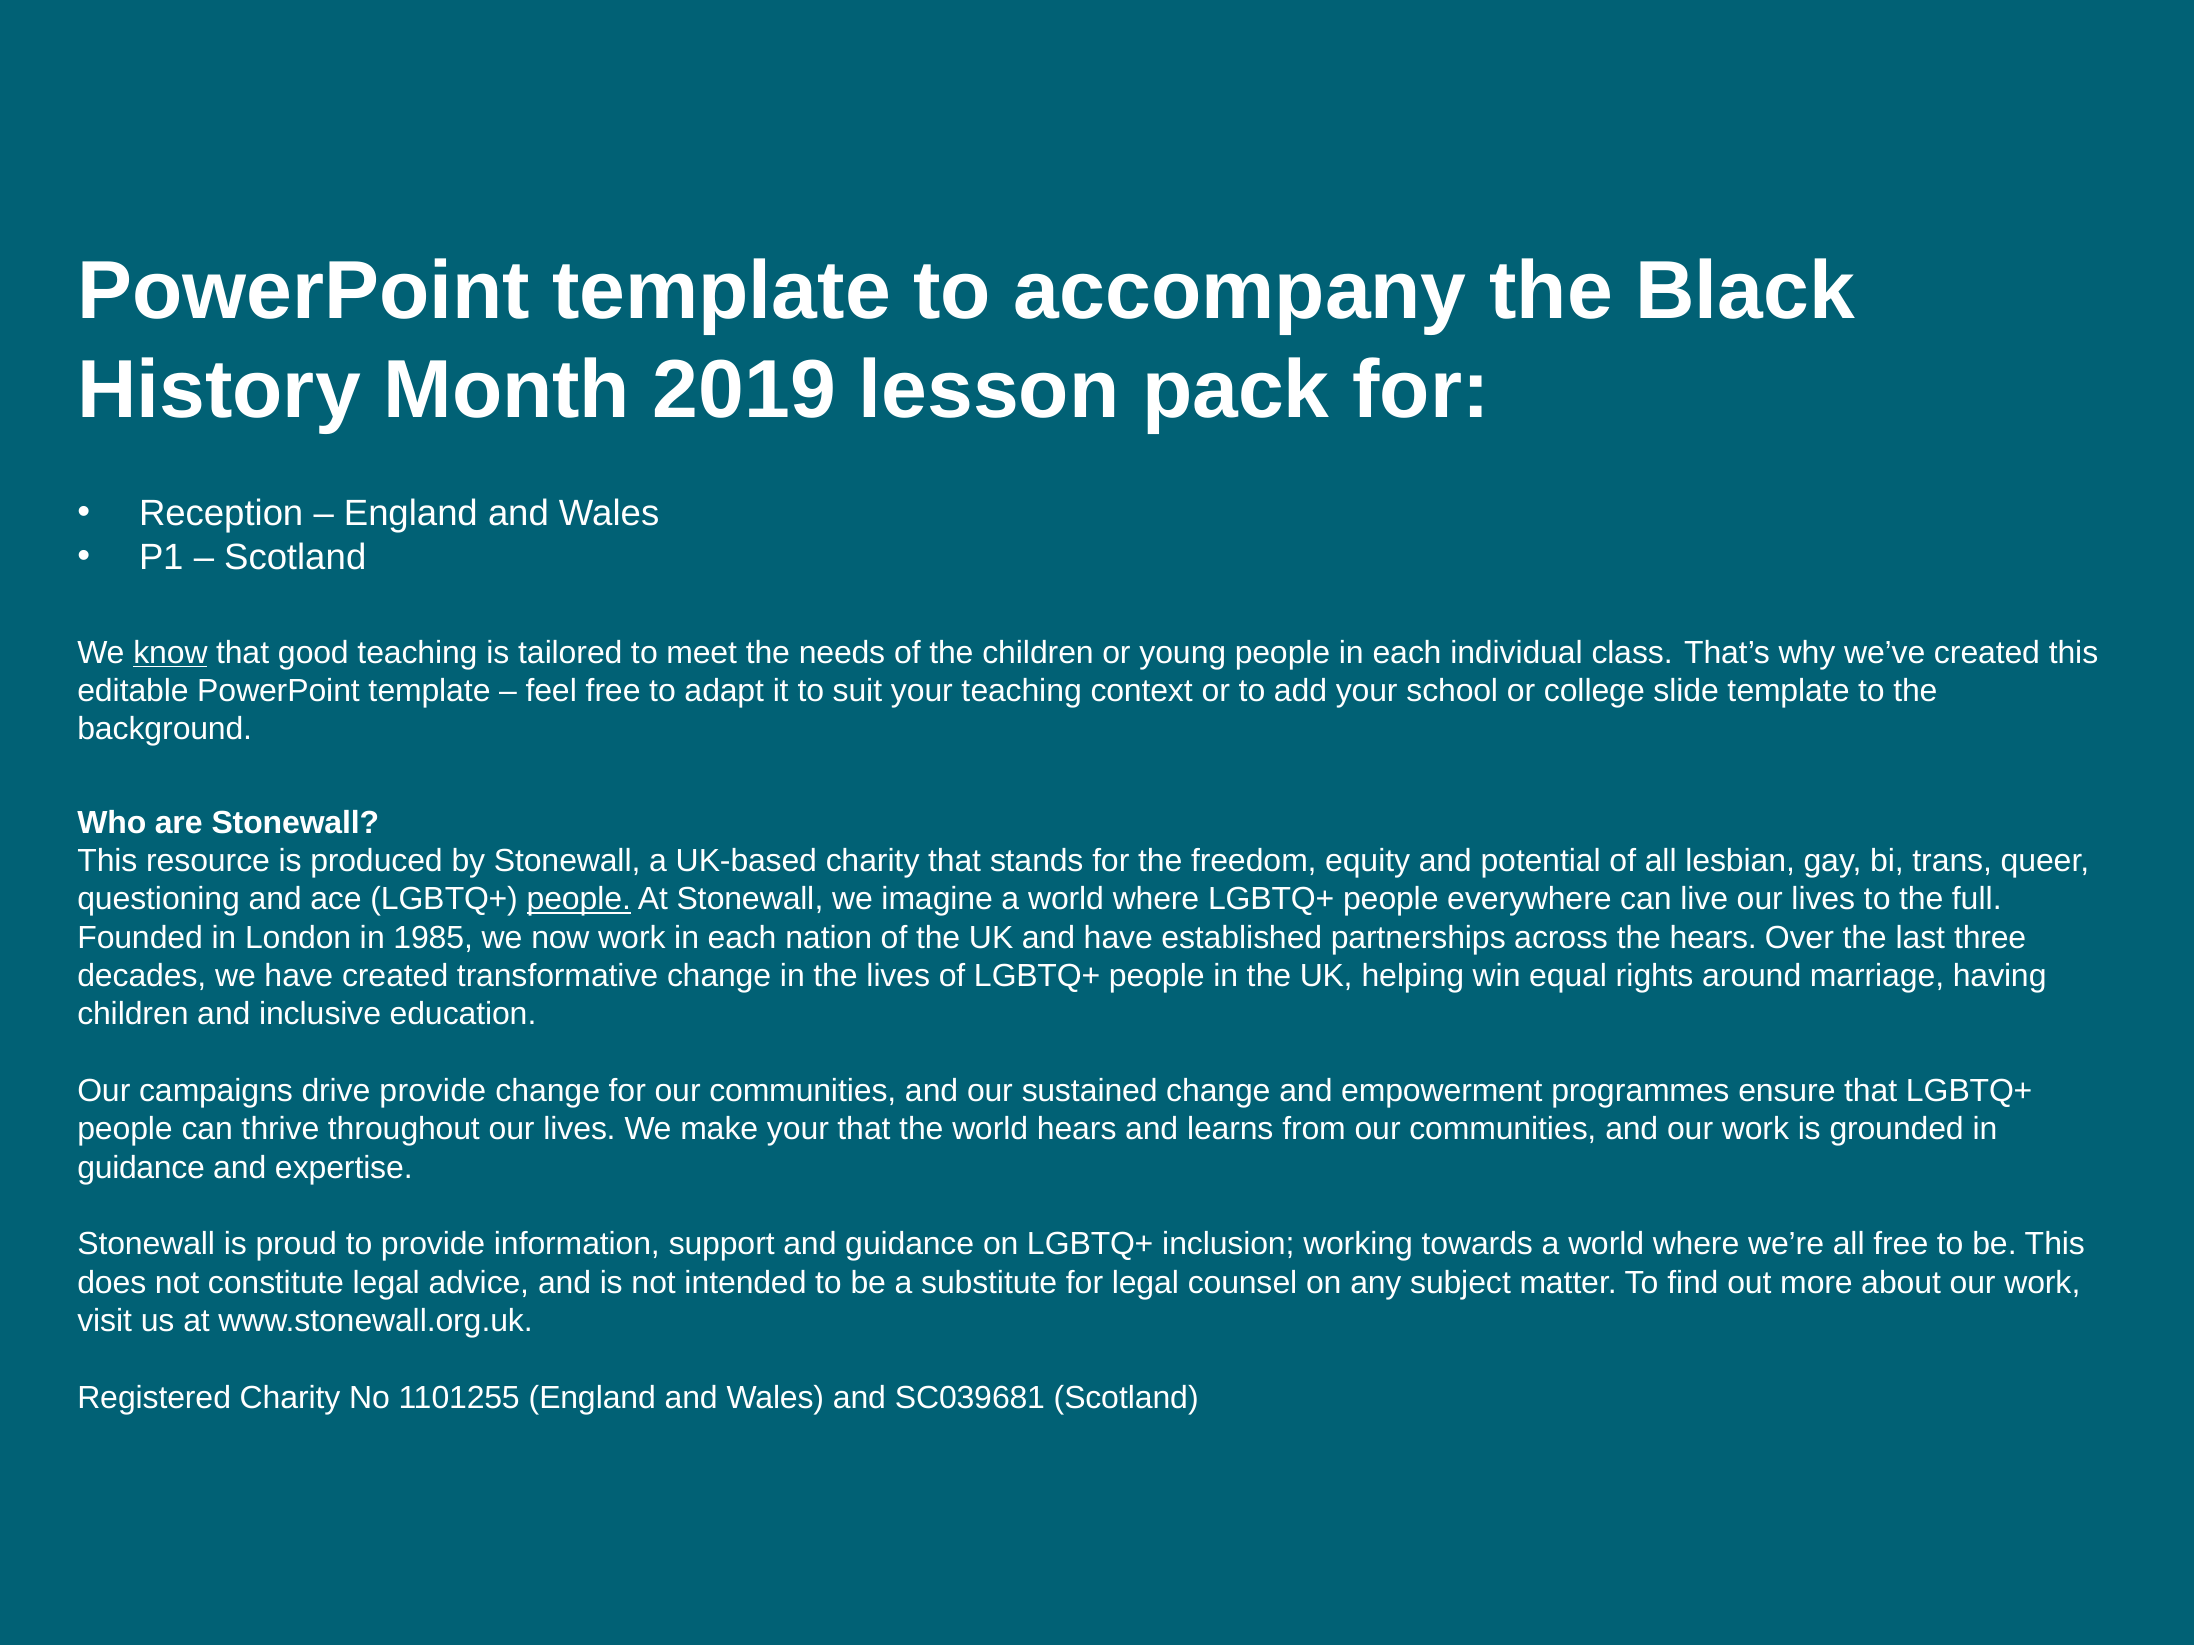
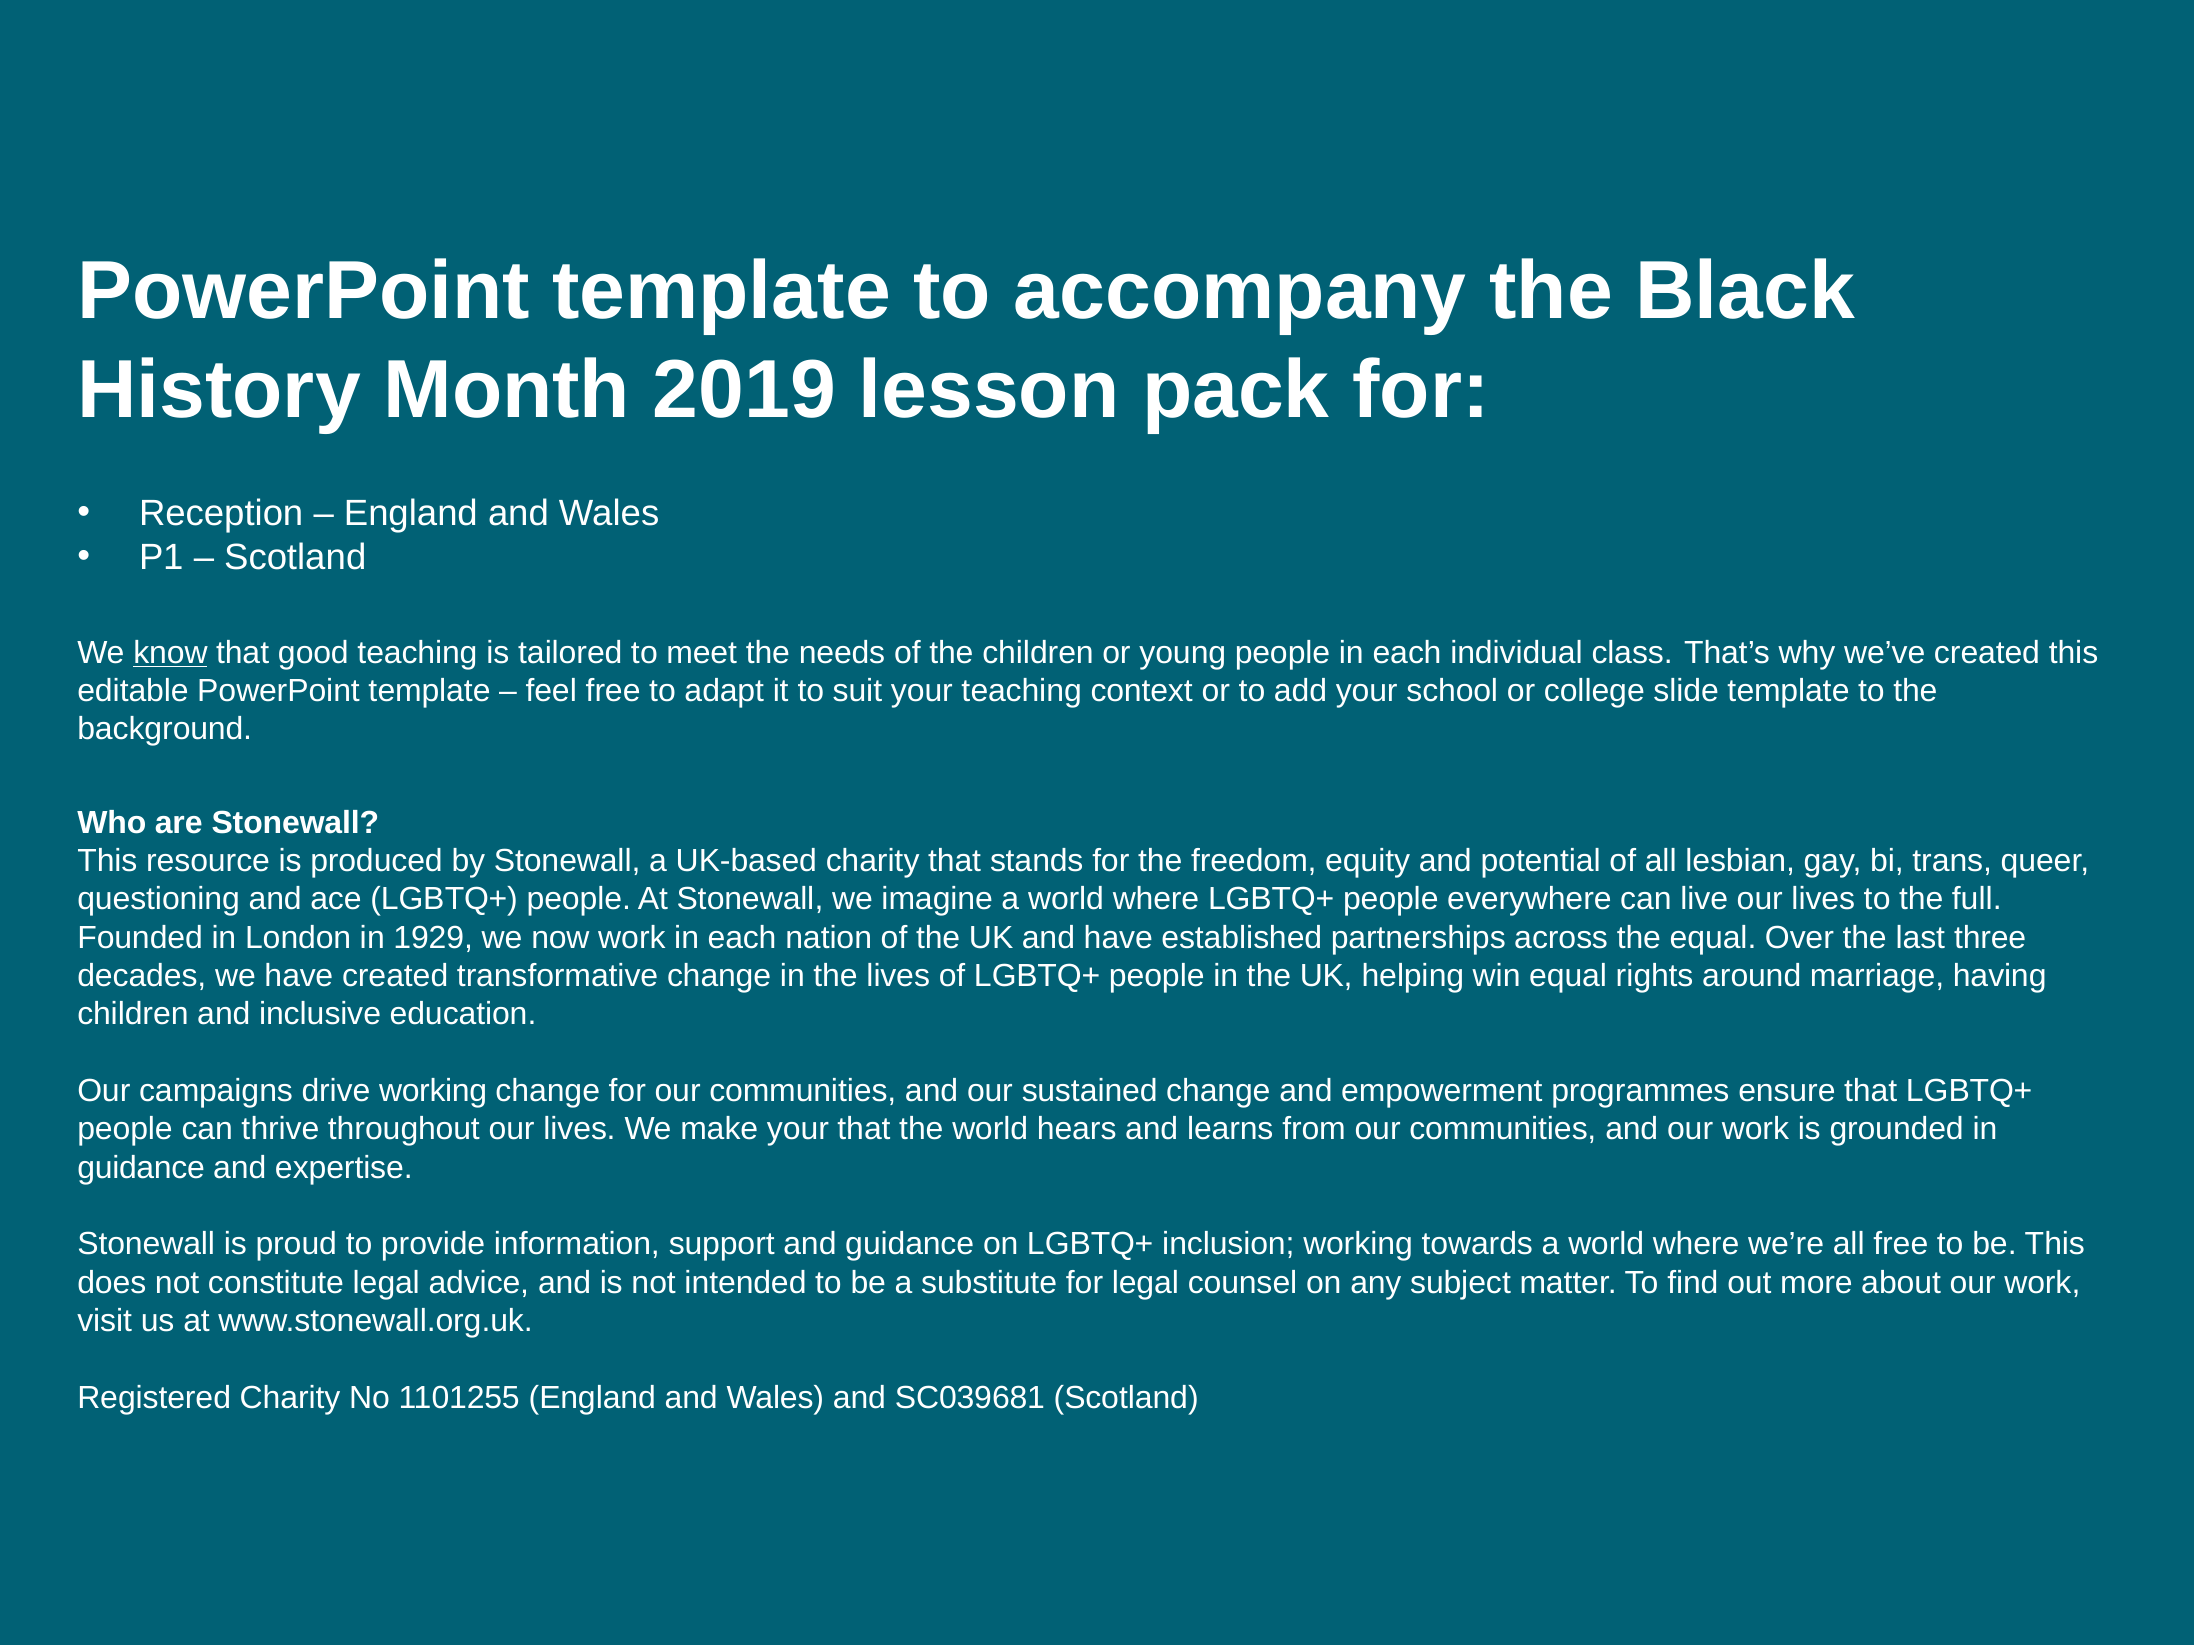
people underline: present -> none (579, 900)
1985: 1985 -> 1929 (433, 938)
the hears: hears -> equal (1713, 938)
drive provide: provide -> working (433, 1091)
